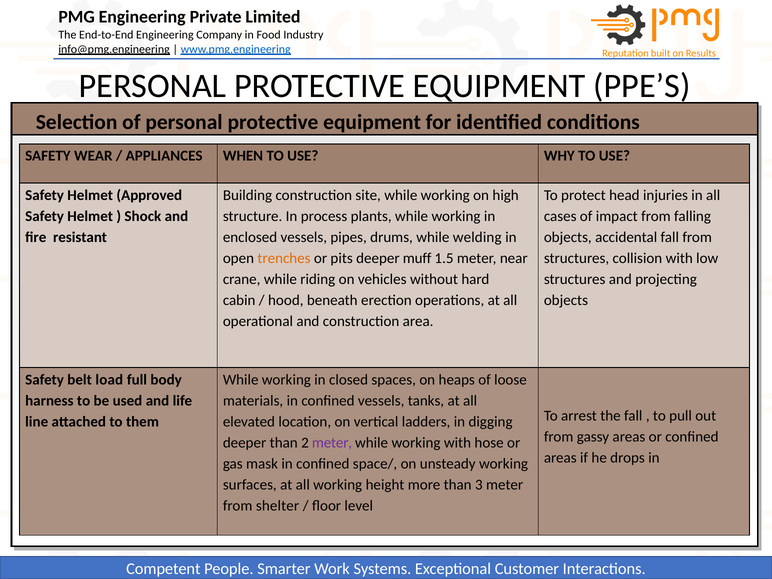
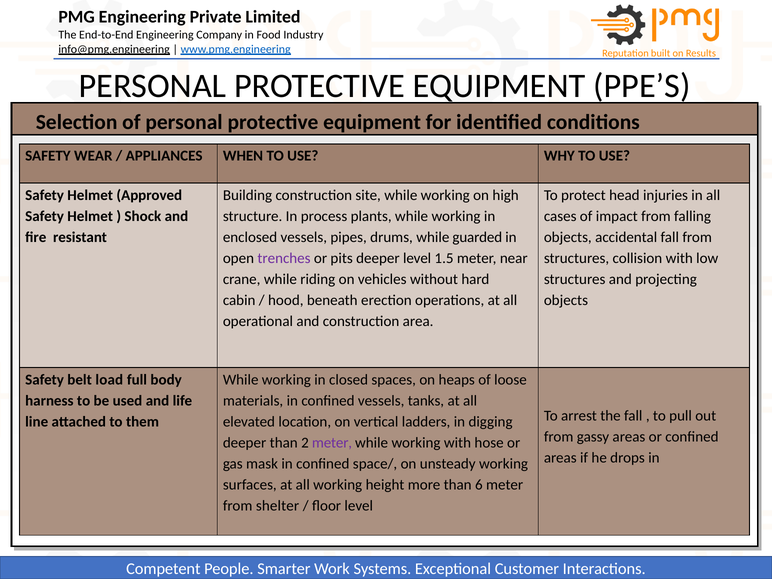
welding: welding -> guarded (477, 237)
trenches colour: orange -> purple (284, 258)
deeper muff: muff -> level (417, 258)
3: 3 -> 6 (479, 485)
